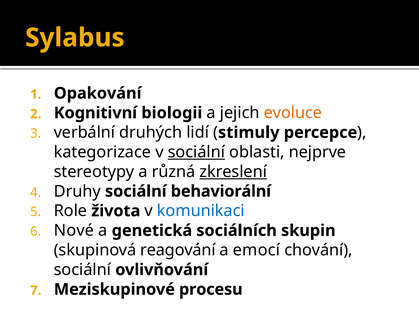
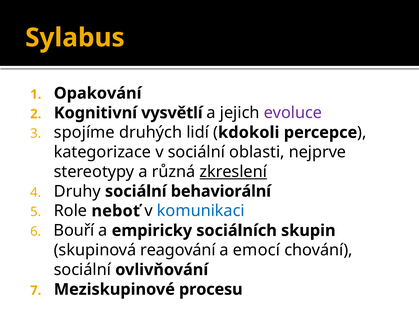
biologii: biologii -> vysvětlí (172, 113)
evoluce colour: orange -> purple (293, 113)
verbální: verbální -> spojíme (84, 132)
stimuly: stimuly -> kdokoli (249, 132)
sociální underline: present -> none (196, 152)
života: života -> neboť (116, 210)
Nové: Nové -> Bouří (74, 230)
genetická: genetická -> empiricky (152, 230)
